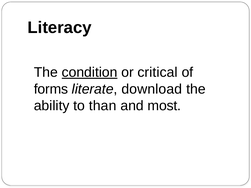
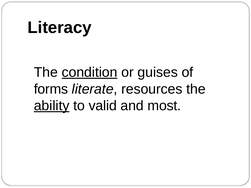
critical: critical -> guises (158, 72)
download: download -> resources (152, 89)
ability underline: none -> present (52, 106)
than: than -> valid (103, 106)
